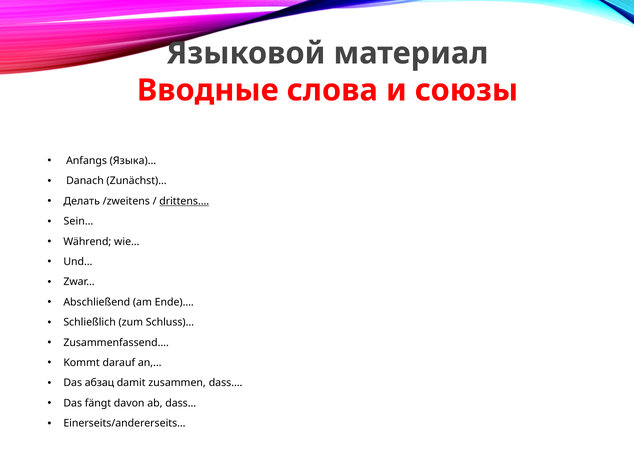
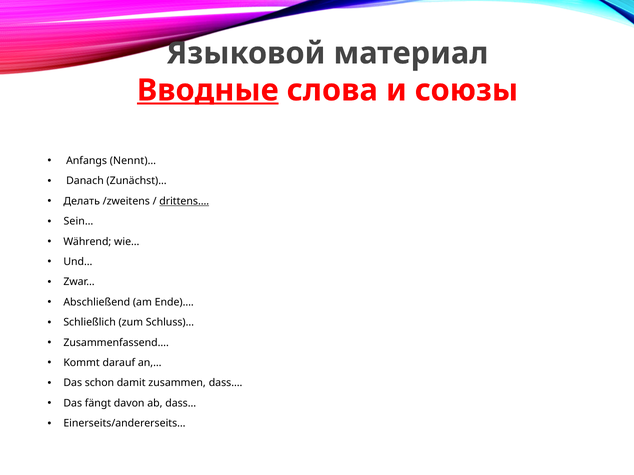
Вводные underline: none -> present (208, 90)
Языка)…: Языка)… -> Nennt)… (133, 161)
абзац: абзац -> schon (99, 383)
